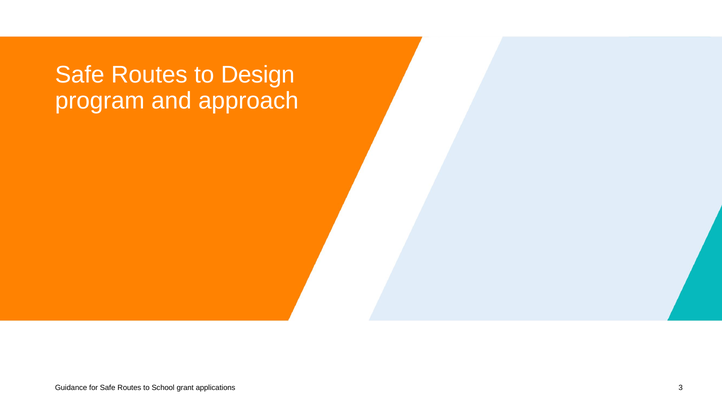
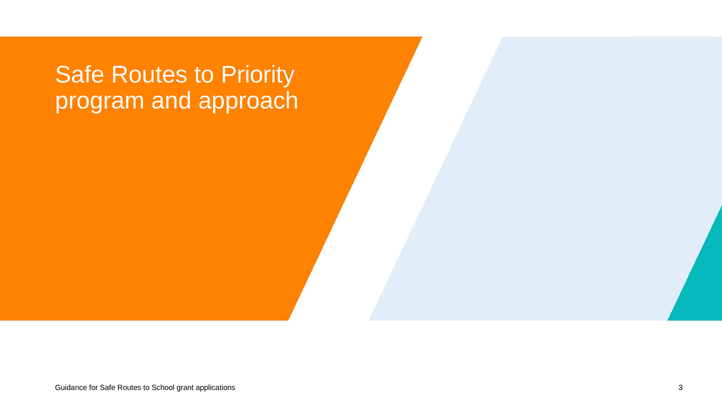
Design: Design -> Priority (258, 75)
